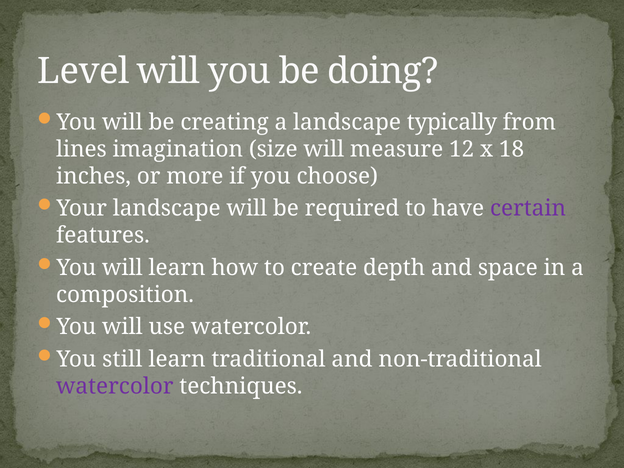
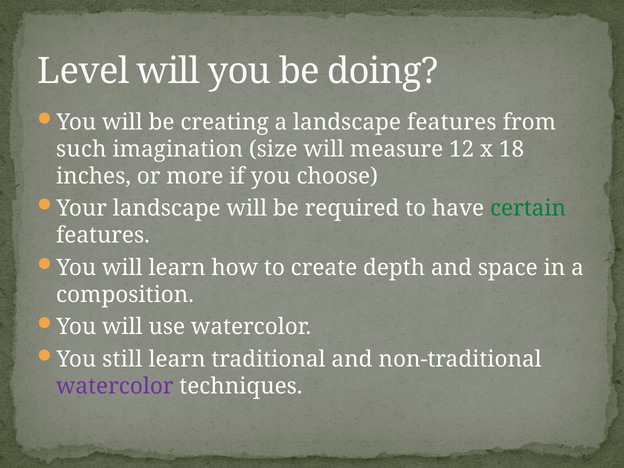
landscape typically: typically -> features (452, 122)
lines: lines -> such (81, 149)
certain colour: purple -> green (528, 208)
